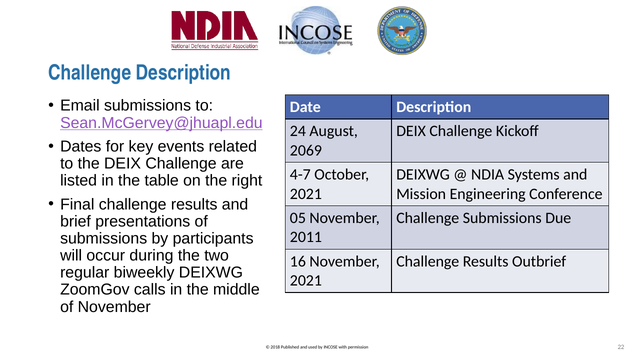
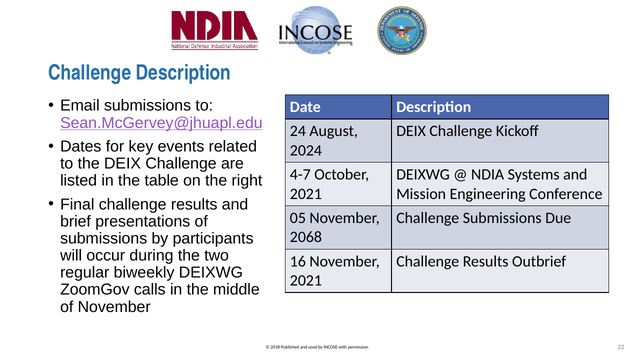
2069: 2069 -> 2024 (306, 151)
2011: 2011 -> 2068 (306, 237)
